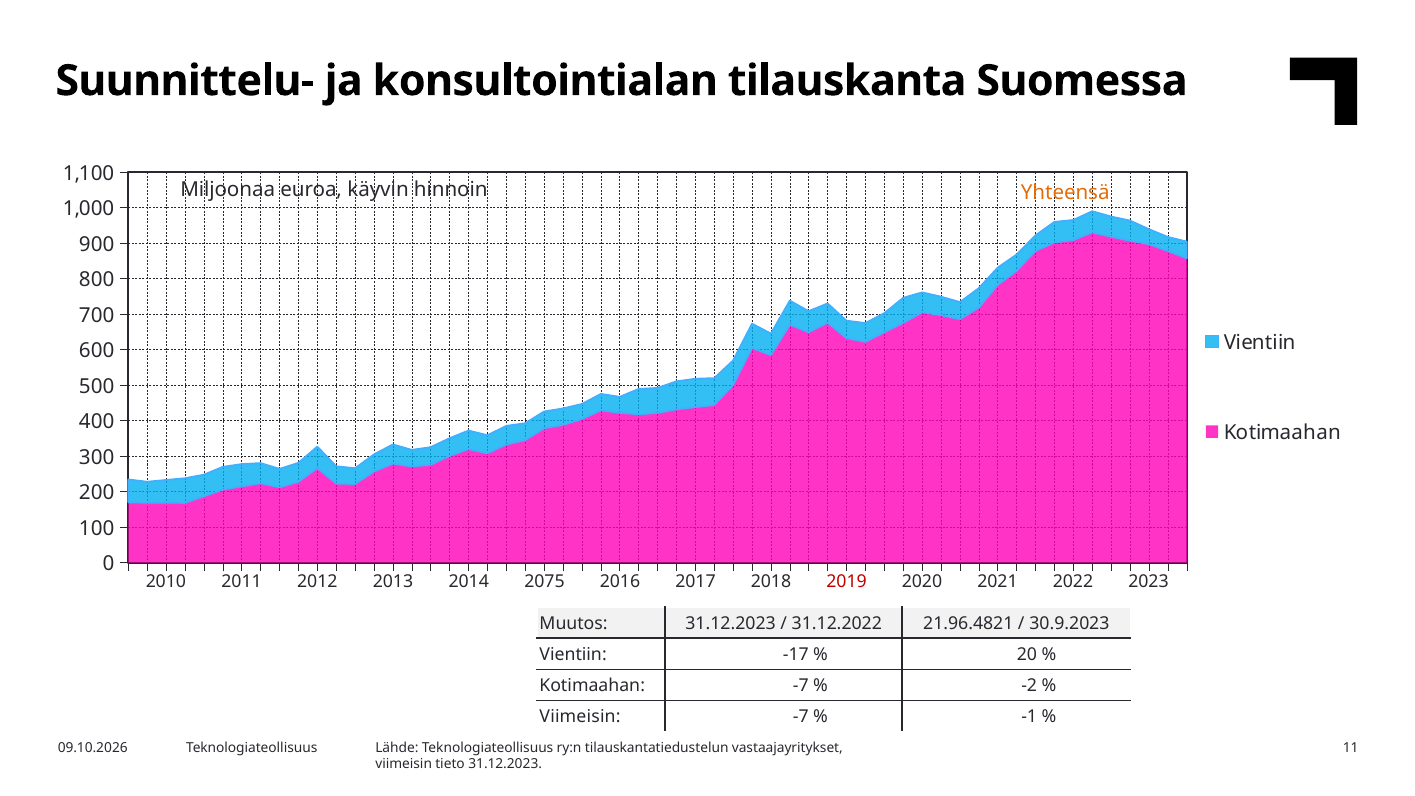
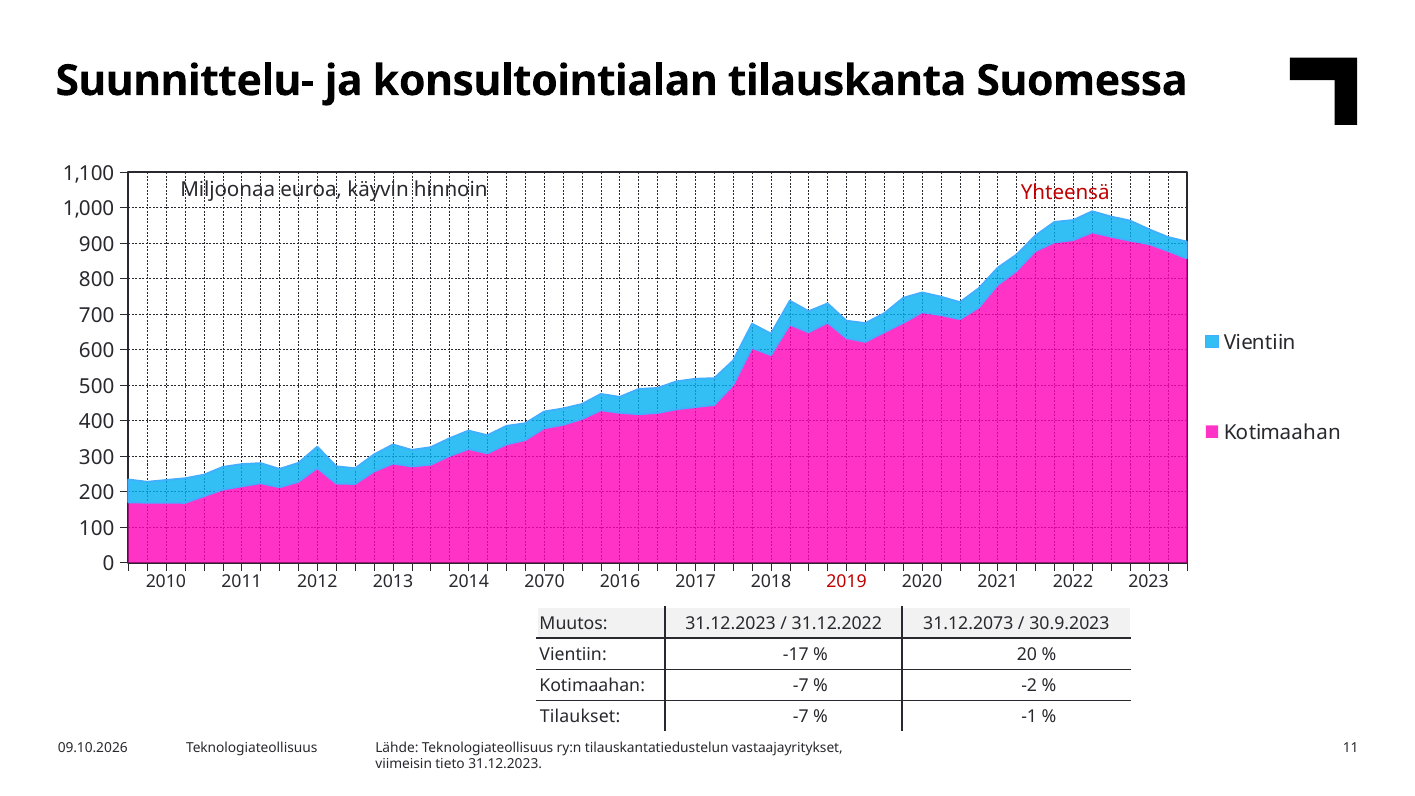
Yhteensä colour: orange -> red (1065, 192)
2075: 2075 -> 2070 (545, 581)
21.96.4821: 21.96.4821 -> 31.12.2073 (968, 624)
Viimeisin: Viimeisin -> Tilaukset (580, 717)
